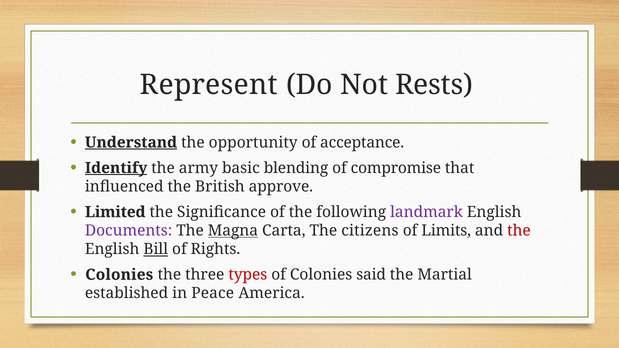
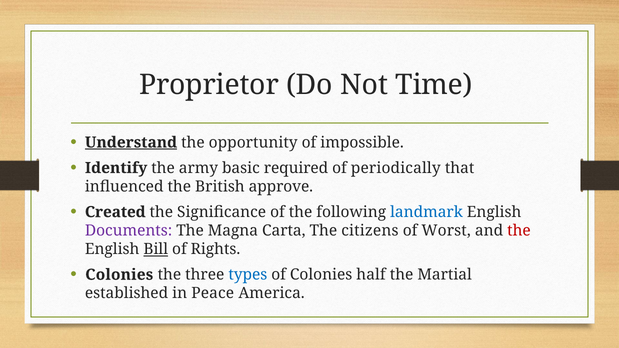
Represent: Represent -> Proprietor (209, 85)
Rests: Rests -> Time (434, 85)
acceptance: acceptance -> impossible (362, 143)
Identify underline: present -> none (116, 168)
blending: blending -> required (296, 168)
compromise: compromise -> periodically (396, 168)
Limited: Limited -> Created (115, 212)
landmark colour: purple -> blue (426, 212)
Magna underline: present -> none (233, 231)
Limits: Limits -> Worst (446, 231)
types colour: red -> blue (248, 275)
said: said -> half (371, 275)
